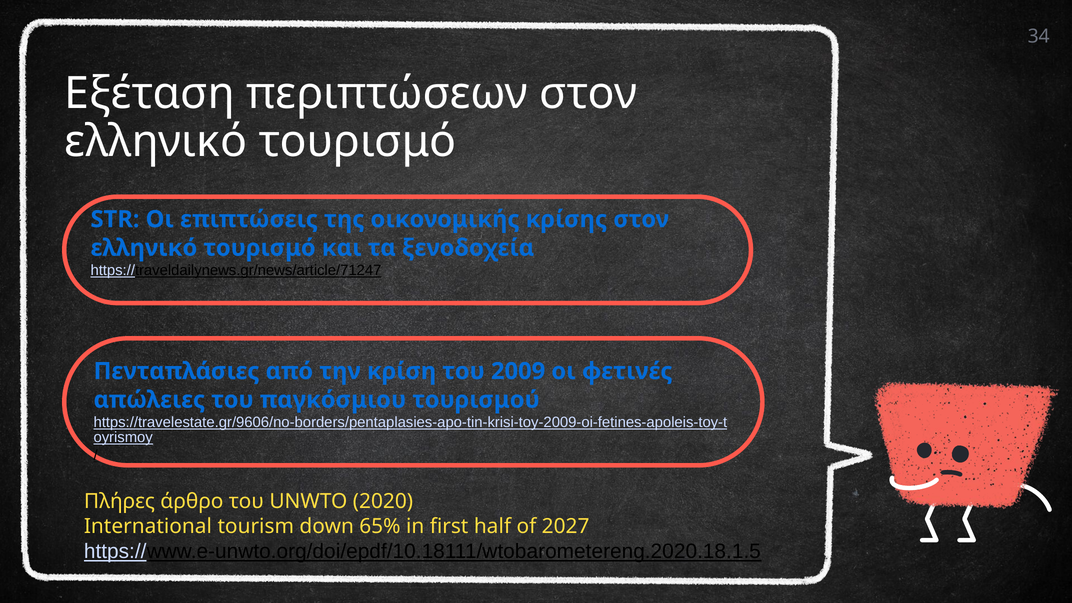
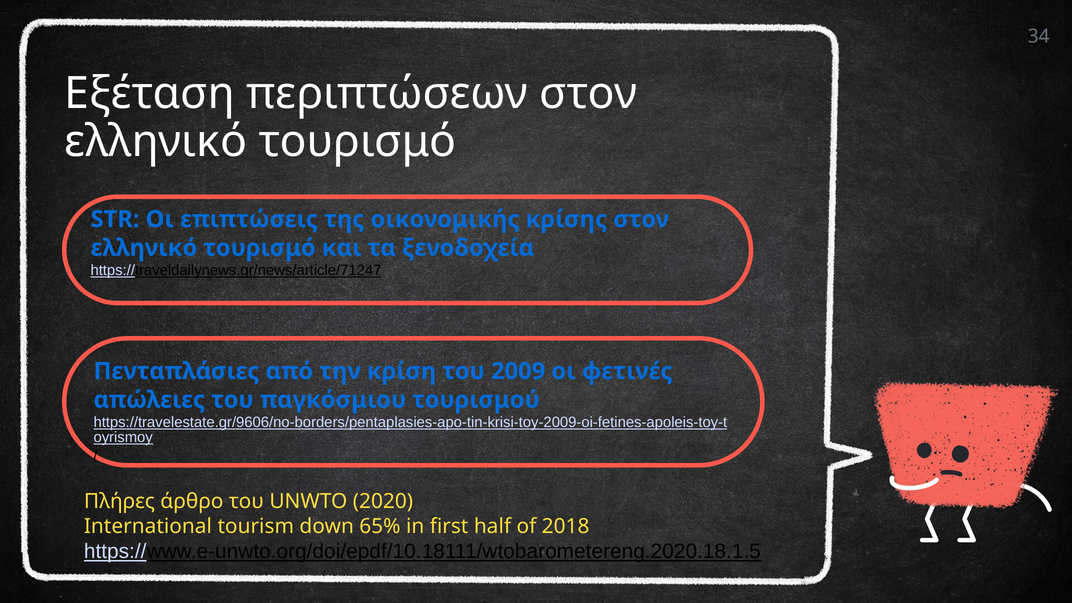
2027: 2027 -> 2018 (566, 526)
